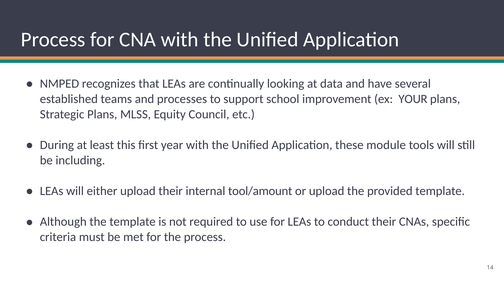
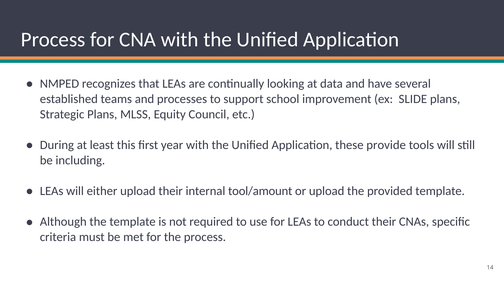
YOUR: YOUR -> SLIDE (413, 99)
module: module -> provide (386, 145)
